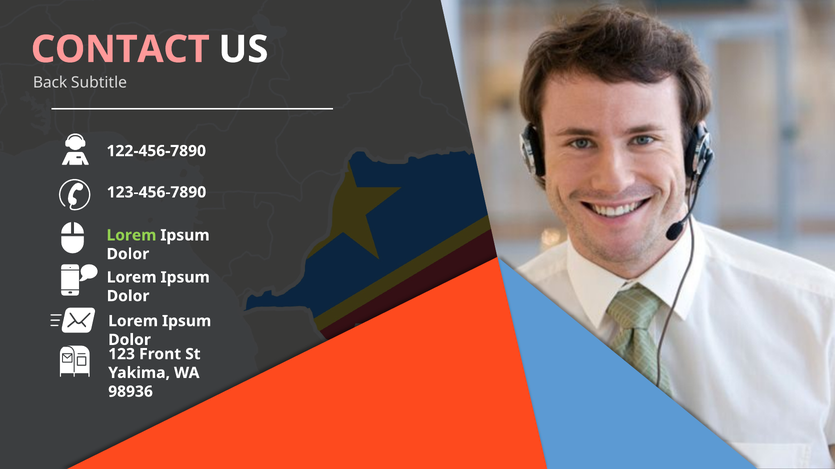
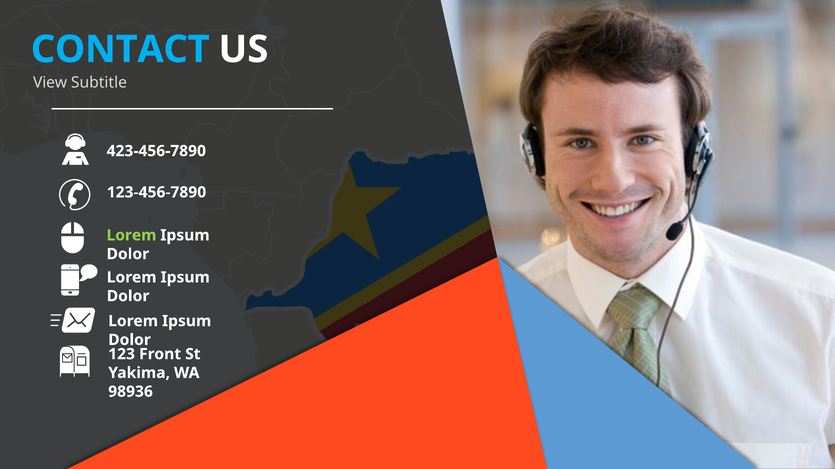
CONTACT colour: pink -> light blue (120, 50)
Back: Back -> View (50, 83)
122-456-7890: 122-456-7890 -> 423-456-7890 (156, 151)
